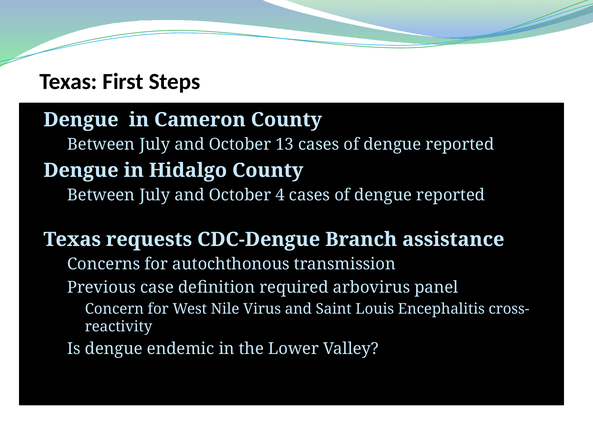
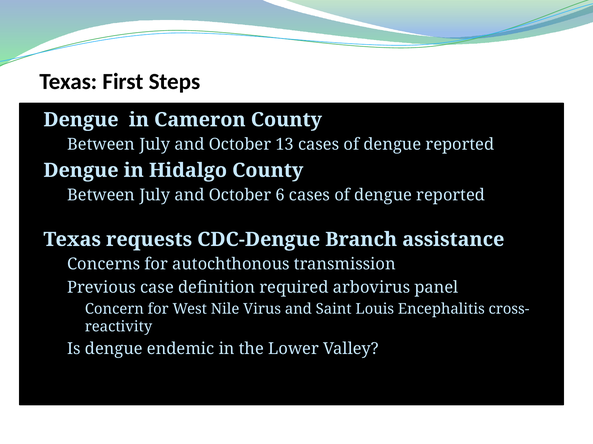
4: 4 -> 6 (280, 195)
